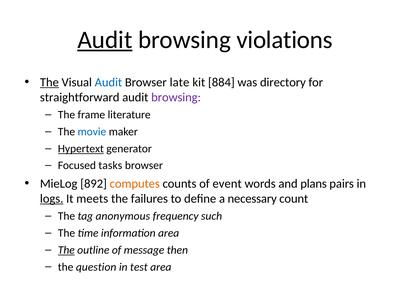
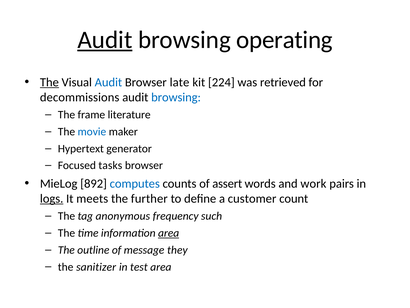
violations: violations -> operating (284, 40)
884: 884 -> 224 (221, 82)
directory: directory -> retrieved (283, 82)
straightforward: straightforward -> decommissions (80, 97)
browsing colour: purple -> blue (176, 97)
Hypertext underline: present -> none (81, 148)
computes colour: orange -> blue (135, 183)
event: event -> assert (227, 183)
plans: plans -> work (313, 183)
failures: failures -> further (149, 198)
necessary: necessary -> customer (252, 198)
area underline: none -> present (169, 233)
The underline: present -> none (66, 250)
then: then -> they (177, 250)
question: question -> sanitizer (96, 266)
